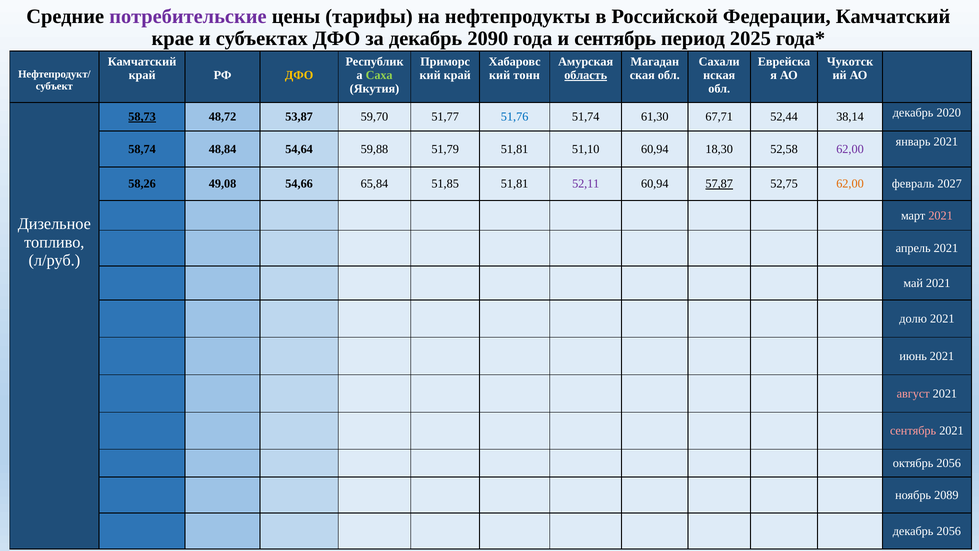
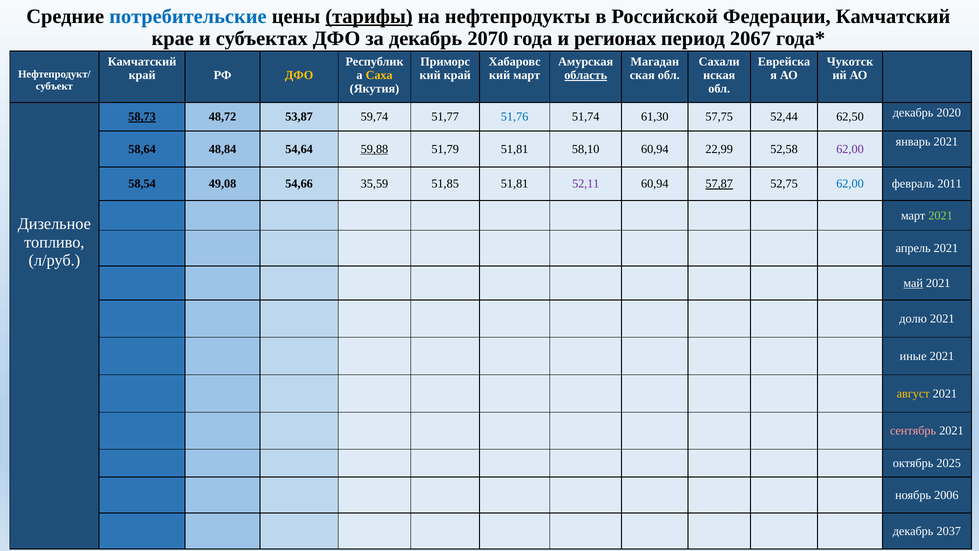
потребительские colour: purple -> blue (188, 17)
тарифы underline: none -> present (369, 17)
2090: 2090 -> 2070 (488, 39)
и сентябрь: сентябрь -> регионах (615, 39)
2025: 2025 -> 2067 (750, 39)
Саха colour: light green -> yellow (379, 75)
тонн: тонн -> март (527, 75)
59,70: 59,70 -> 59,74 (374, 117)
67,71: 67,71 -> 57,75 (719, 117)
38,14: 38,14 -> 62,50 (850, 117)
58,74: 58,74 -> 58,64 (142, 149)
59,88 underline: none -> present (374, 149)
51,10: 51,10 -> 58,10 (586, 149)
18,30: 18,30 -> 22,99 (719, 149)
58,26: 58,26 -> 58,54 (142, 184)
65,84: 65,84 -> 35,59 (374, 184)
62,00 colour: orange -> blue (850, 184)
2027: 2027 -> 2011 (950, 184)
2021 colour: pink -> light green (941, 215)
май underline: none -> present (913, 283)
июнь: июнь -> иные (913, 356)
август colour: pink -> yellow (913, 393)
октябрь 2056: 2056 -> 2025 (949, 463)
2089: 2089 -> 2006 (946, 495)
декабрь 2056: 2056 -> 2037 (949, 531)
